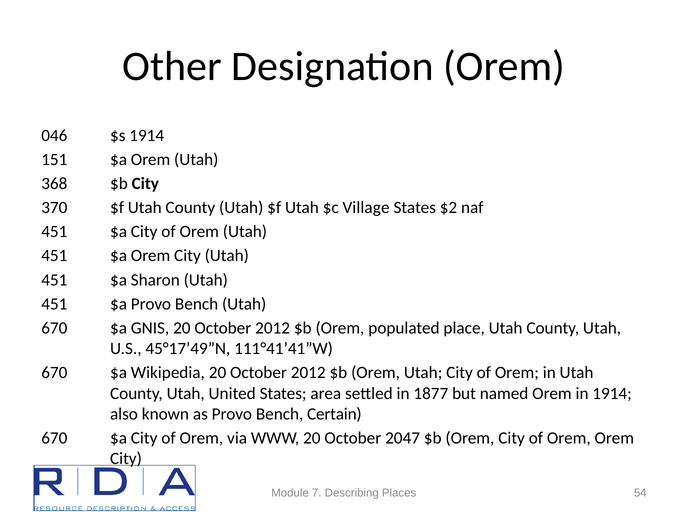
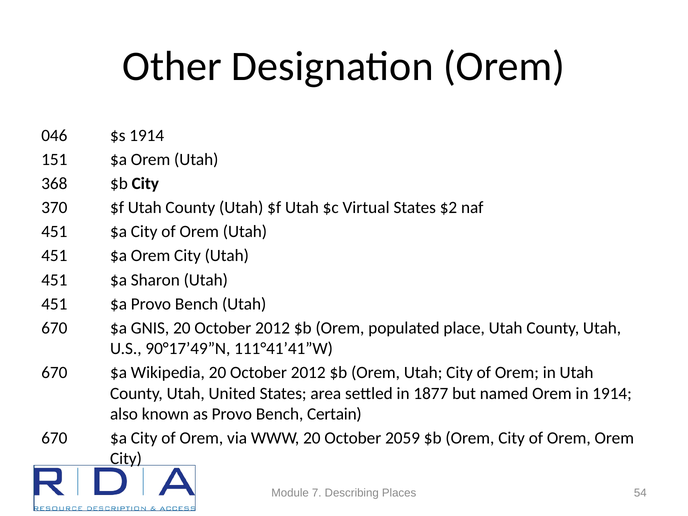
Village: Village -> Virtual (366, 208)
45°17’49”N: 45°17’49”N -> 90°17’49”N (188, 349)
2047: 2047 -> 2059 (403, 438)
